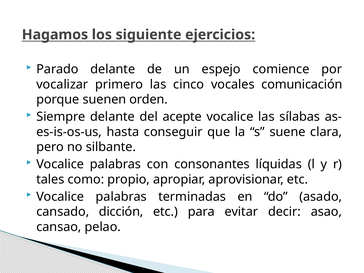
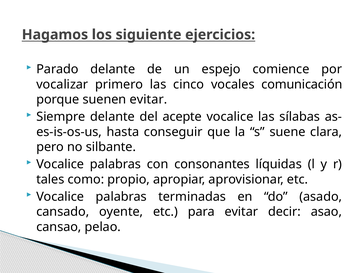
suenen orden: orden -> evitar (148, 100)
dicción: dicción -> oyente (121, 212)
